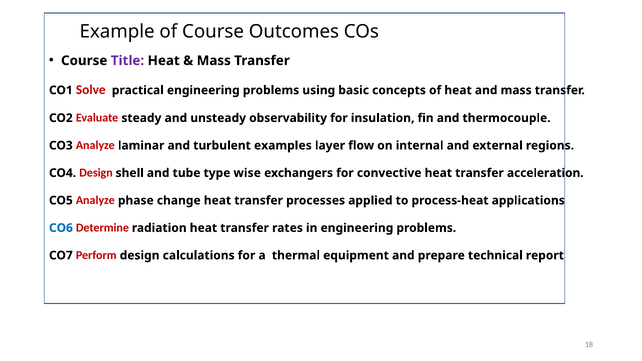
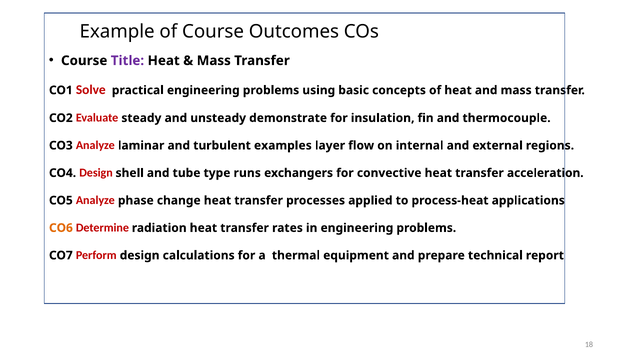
observability: observability -> demonstrate (288, 118)
wise: wise -> runs (247, 173)
CO6 colour: blue -> orange (61, 228)
